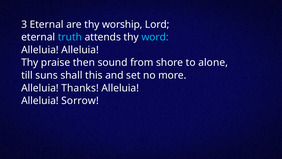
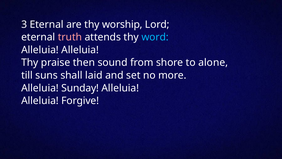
truth colour: light blue -> pink (70, 37)
this: this -> laid (94, 75)
Thanks: Thanks -> Sunday (80, 88)
Sorrow: Sorrow -> Forgive (80, 101)
